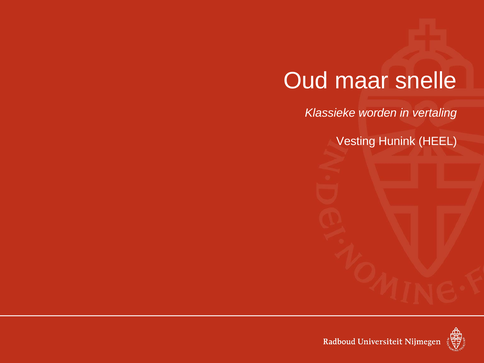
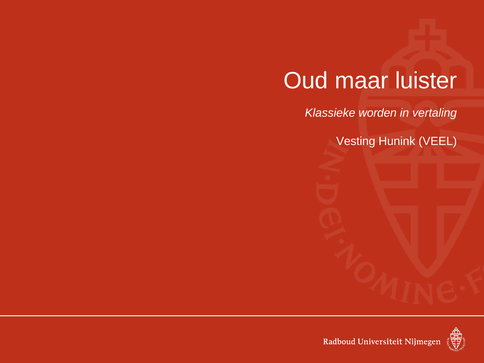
snelle: snelle -> luister (426, 81)
HEEL: HEEL -> VEEL (438, 141)
